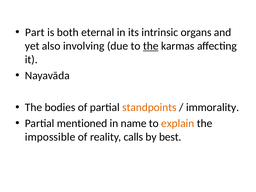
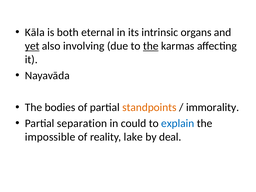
Part: Part -> Kāla (35, 32)
yet underline: none -> present (32, 46)
mentioned: mentioned -> separation (82, 123)
name: name -> could (134, 123)
explain colour: orange -> blue (178, 123)
calls: calls -> lake (133, 137)
best: best -> deal (170, 137)
